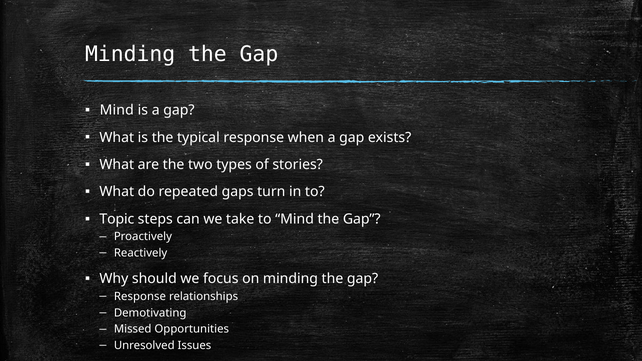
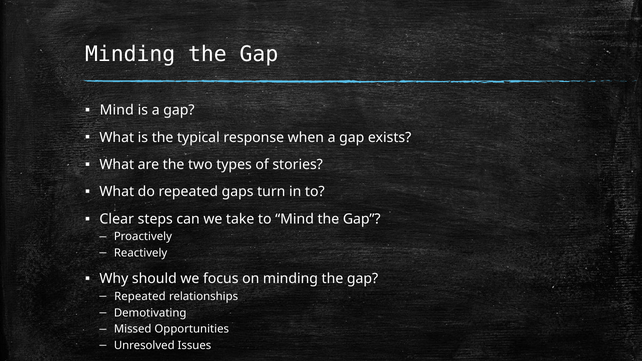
Topic: Topic -> Clear (117, 219)
Response: Response -> Repeated (140, 297)
